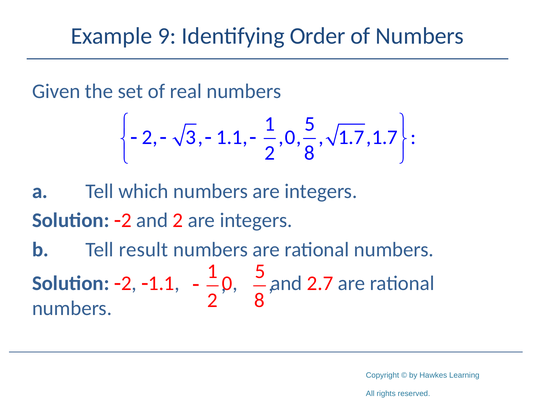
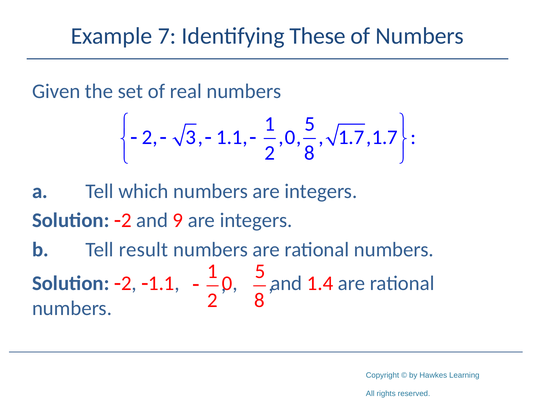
9: 9 -> 7 (167, 36)
Order: Order -> These (318, 36)
and 2: 2 -> 9 (178, 221)
2.7: 2.7 -> 1.4 (320, 284)
